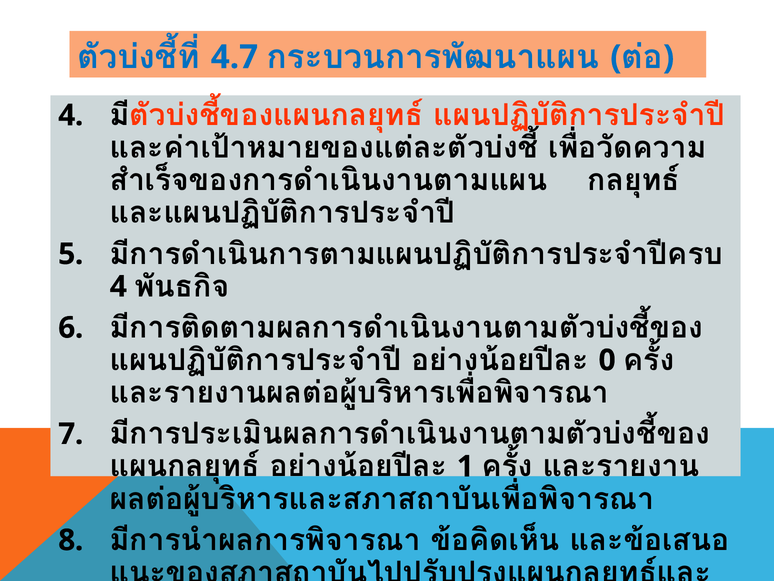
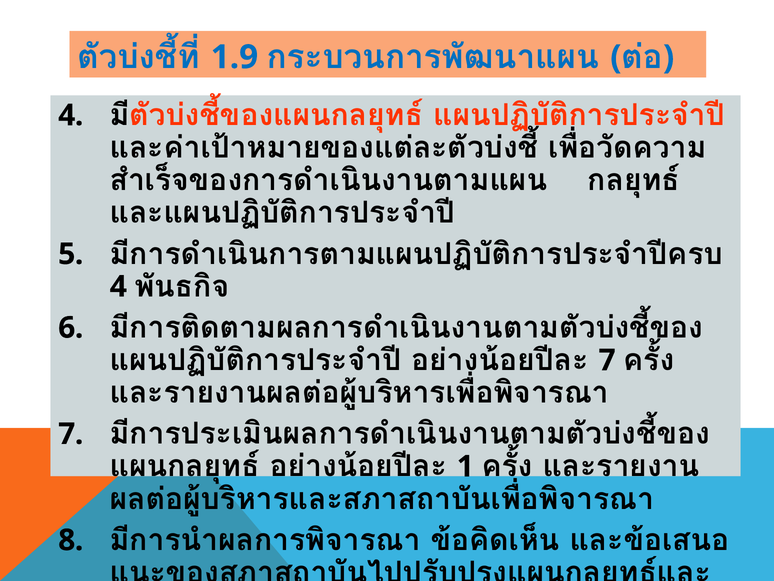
4.7: 4.7 -> 1.9 (234, 57)
0: 0 -> 7 (607, 360)
